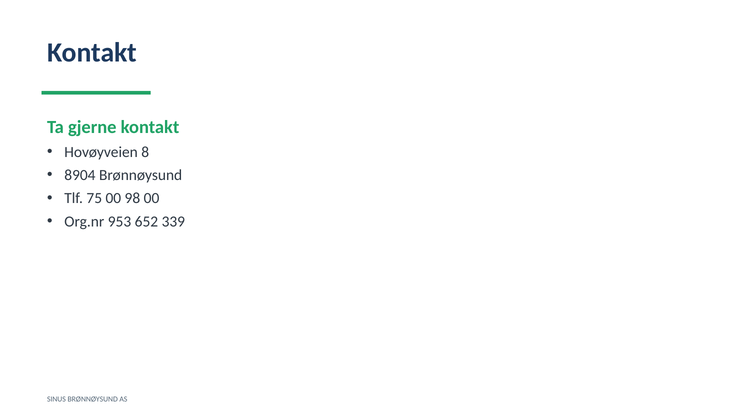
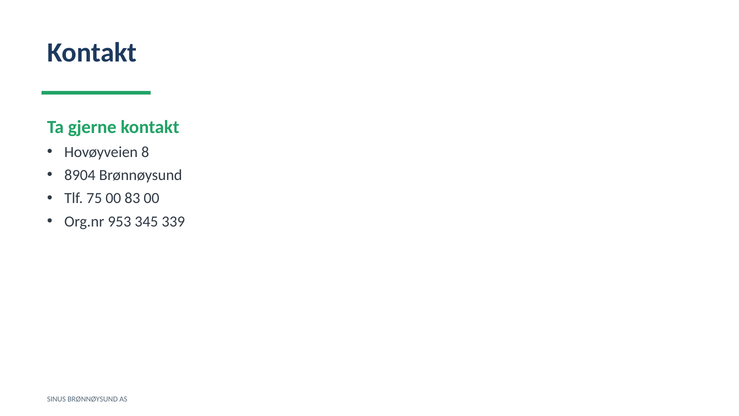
98: 98 -> 83 (132, 198)
652: 652 -> 345 (146, 221)
